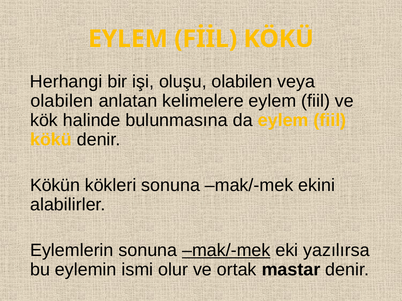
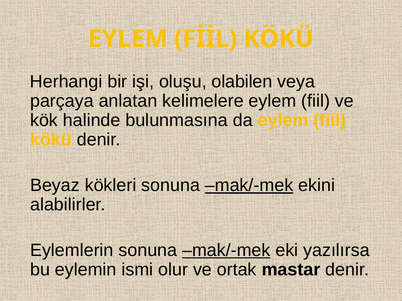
olabilen: olabilen -> parçaya (62, 101)
Kökün: Kökün -> Beyaz (55, 186)
mak/-mek underline: none -> present (249, 186)
